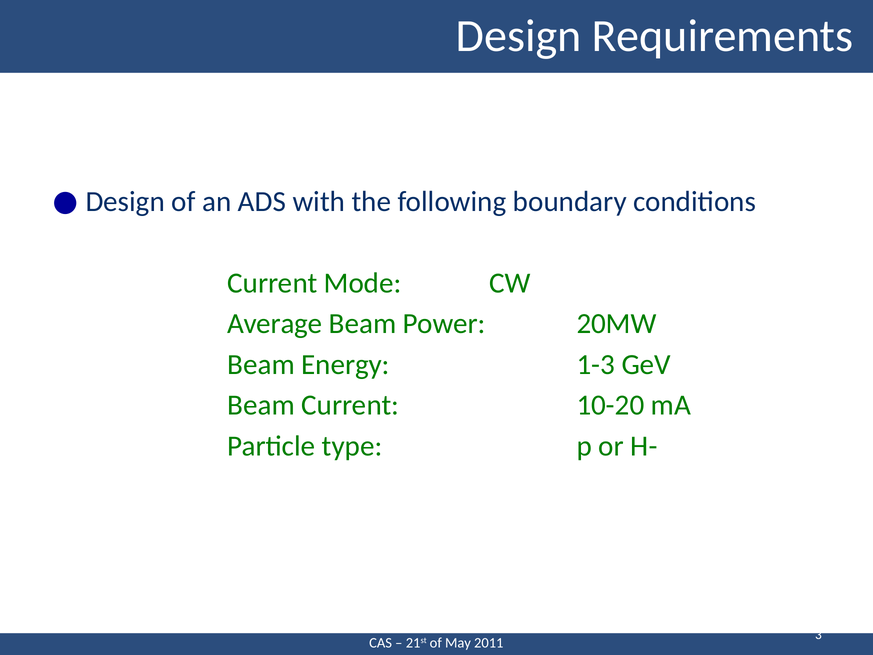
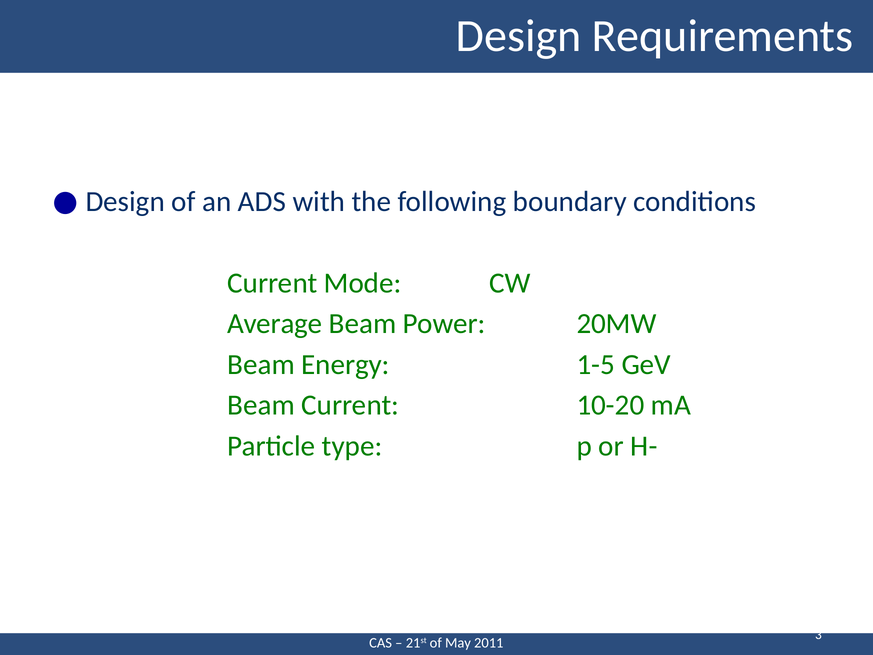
1-3: 1-3 -> 1-5 (596, 364)
